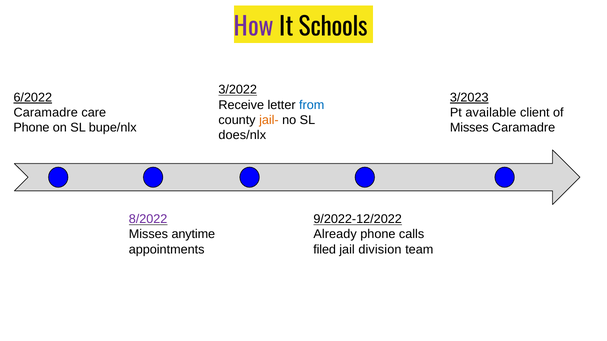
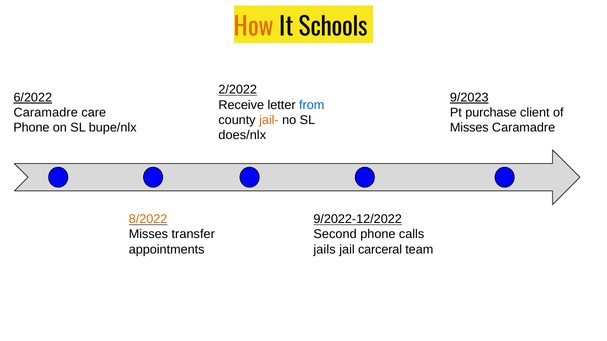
How colour: purple -> orange (254, 27)
3/2022: 3/2022 -> 2/2022 (238, 90)
3/2023: 3/2023 -> 9/2023 (469, 98)
available: available -> purchase (491, 113)
8/2022 colour: purple -> orange (148, 219)
anytime: anytime -> transfer (193, 235)
Already: Already -> Second (335, 235)
filed: filed -> jails (325, 250)
division: division -> carceral (380, 250)
